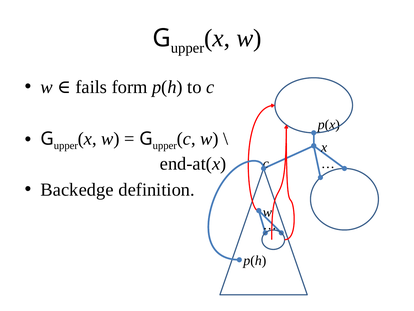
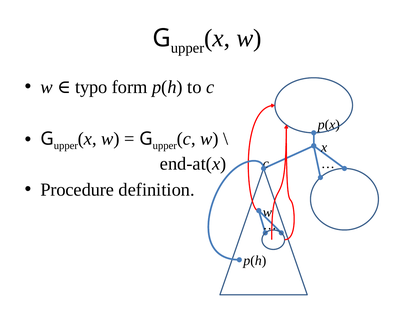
fails: fails -> typo (91, 87)
Backedge: Backedge -> Procedure (77, 189)
